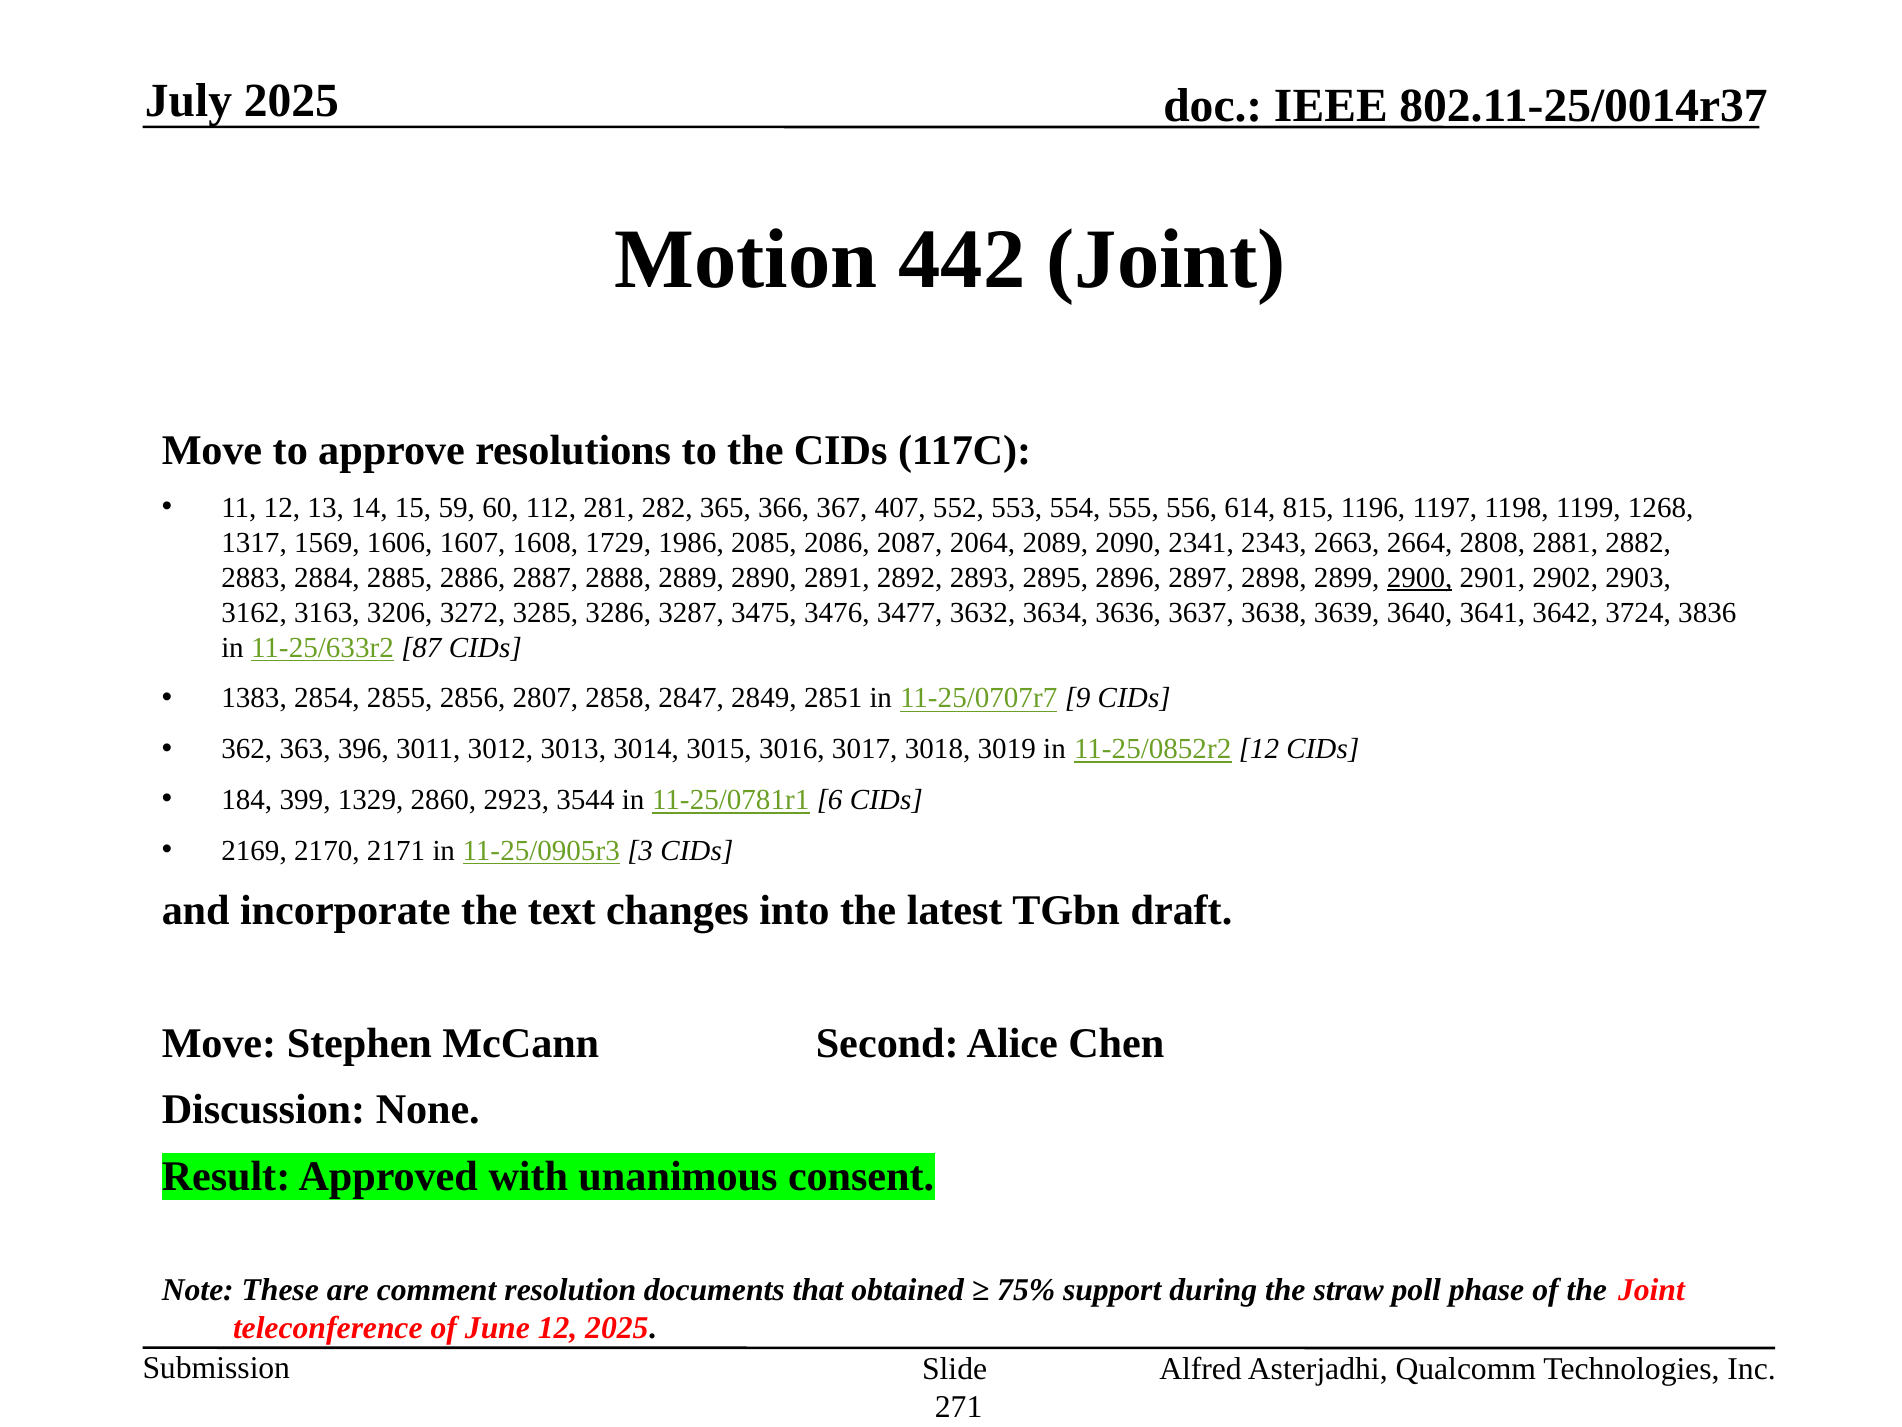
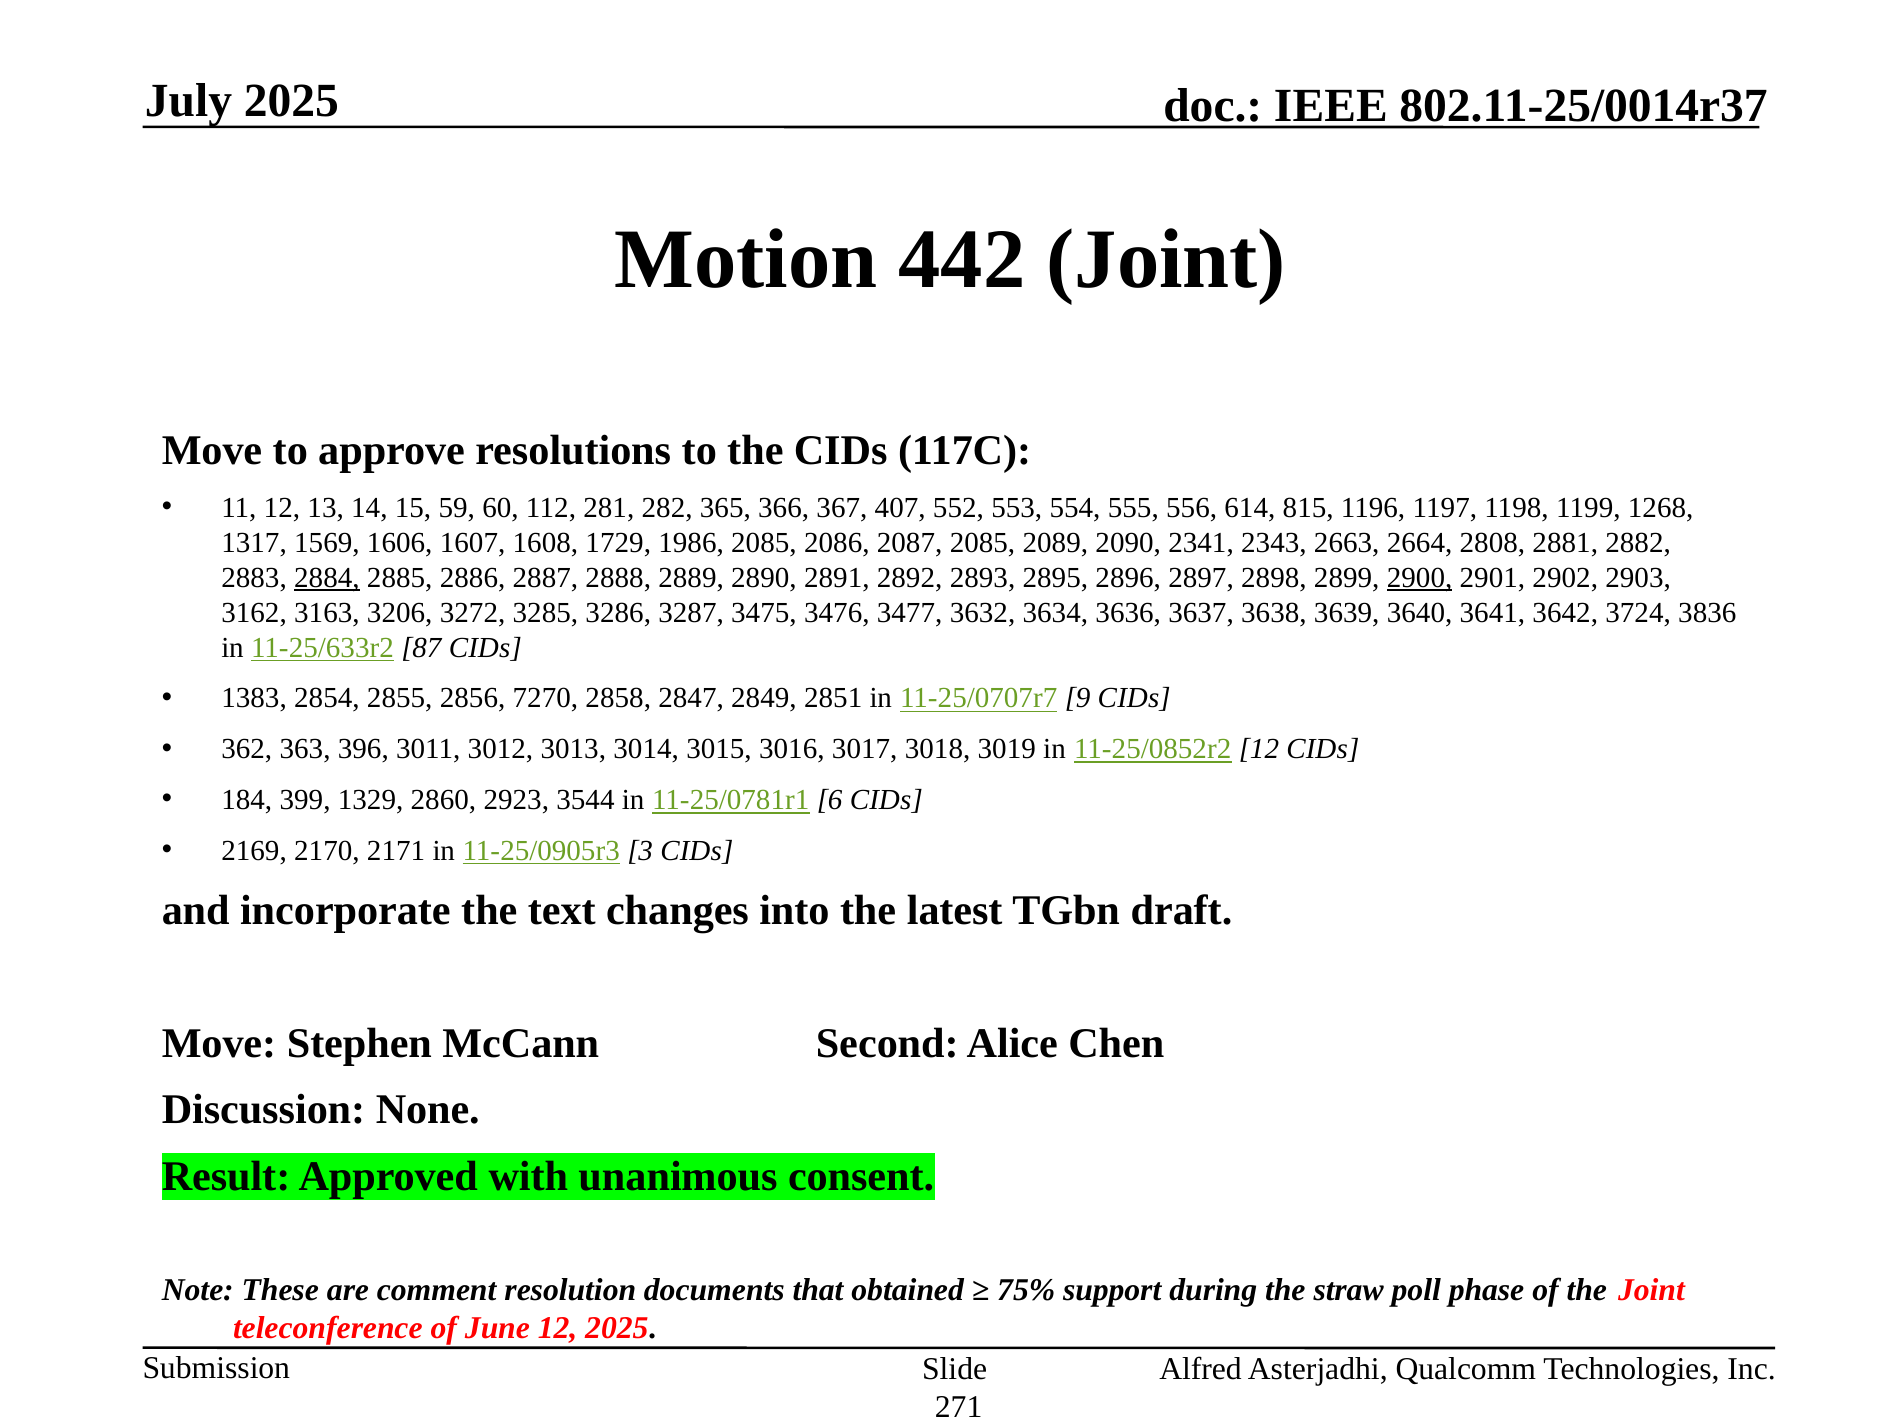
2087 2064: 2064 -> 2085 (983, 543)
2884 underline: none -> present (327, 577)
2807: 2807 -> 7270 (545, 698)
